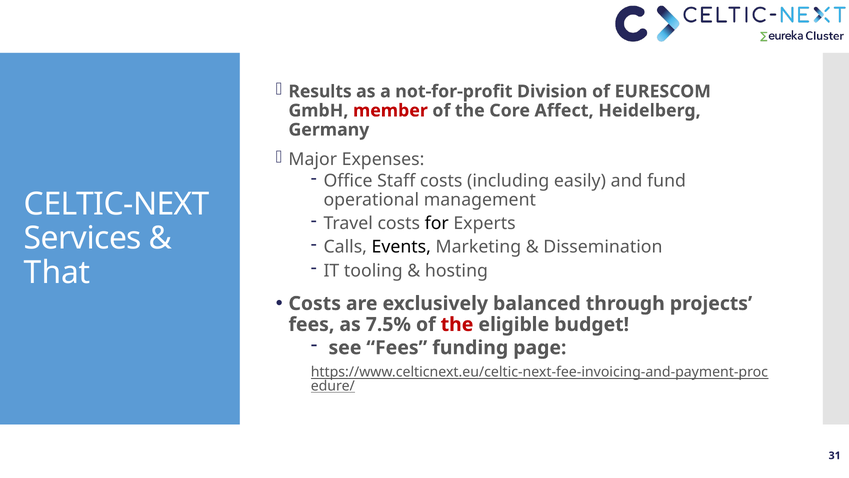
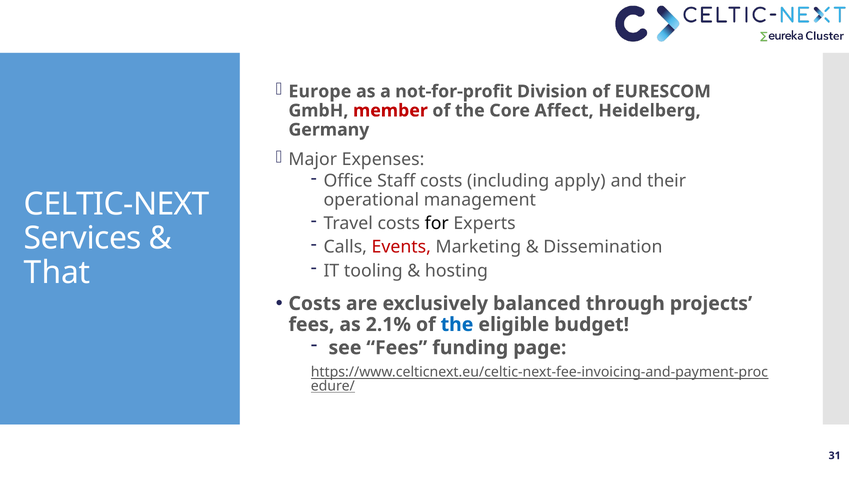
Results: Results -> Europe (320, 91)
easily: easily -> apply (580, 181)
fund: fund -> their (667, 181)
Events colour: black -> red (401, 247)
7.5%: 7.5% -> 2.1% (388, 324)
the colour: red -> blue (457, 324)
